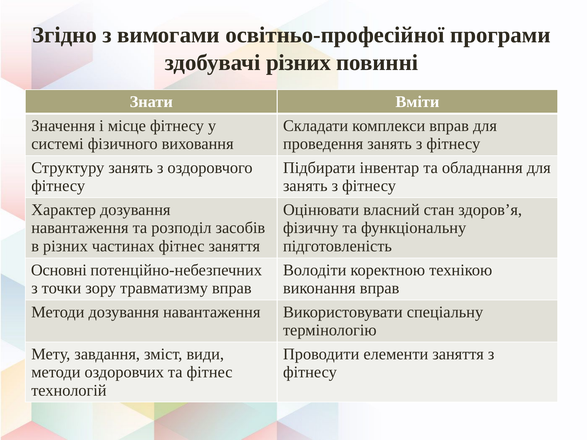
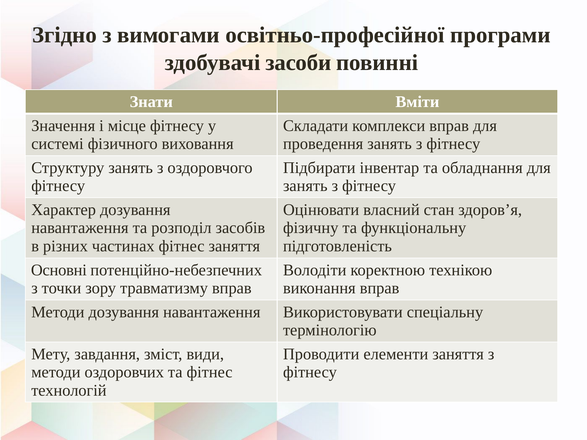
здобувачі різних: різних -> засоби (298, 63)
